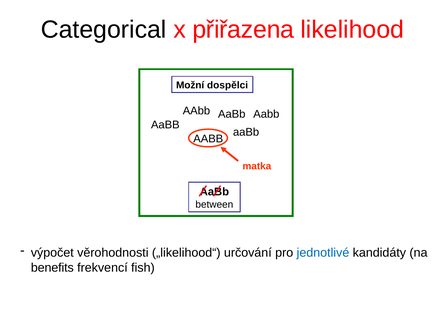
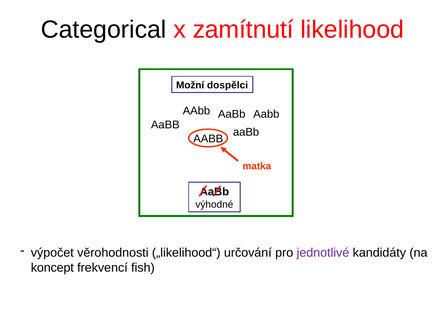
přiřazena: přiřazena -> zamítnutí (243, 30)
between: between -> výhodné (214, 204)
jednotlivé colour: blue -> purple (323, 253)
benefits: benefits -> koncept (52, 268)
